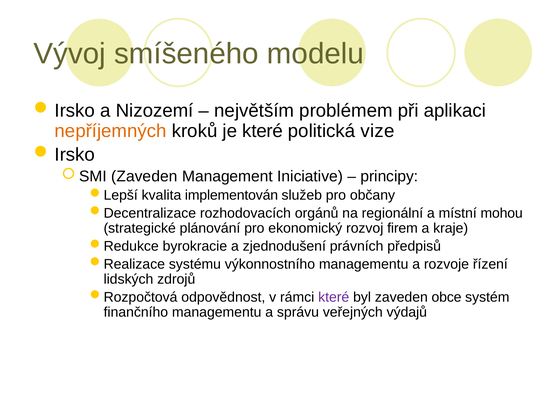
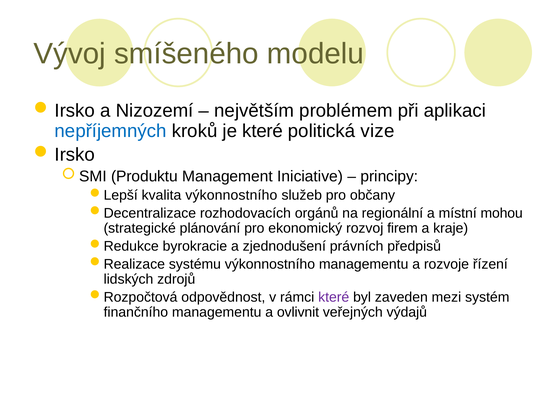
nepříjemných colour: orange -> blue (111, 131)
Zaveden: Zaveden -> Produktu (144, 176)
kvalita implementován: implementován -> výkonnostního (231, 195)
obce: obce -> mezi (446, 297)
správu: správu -> ovlivnit (298, 312)
